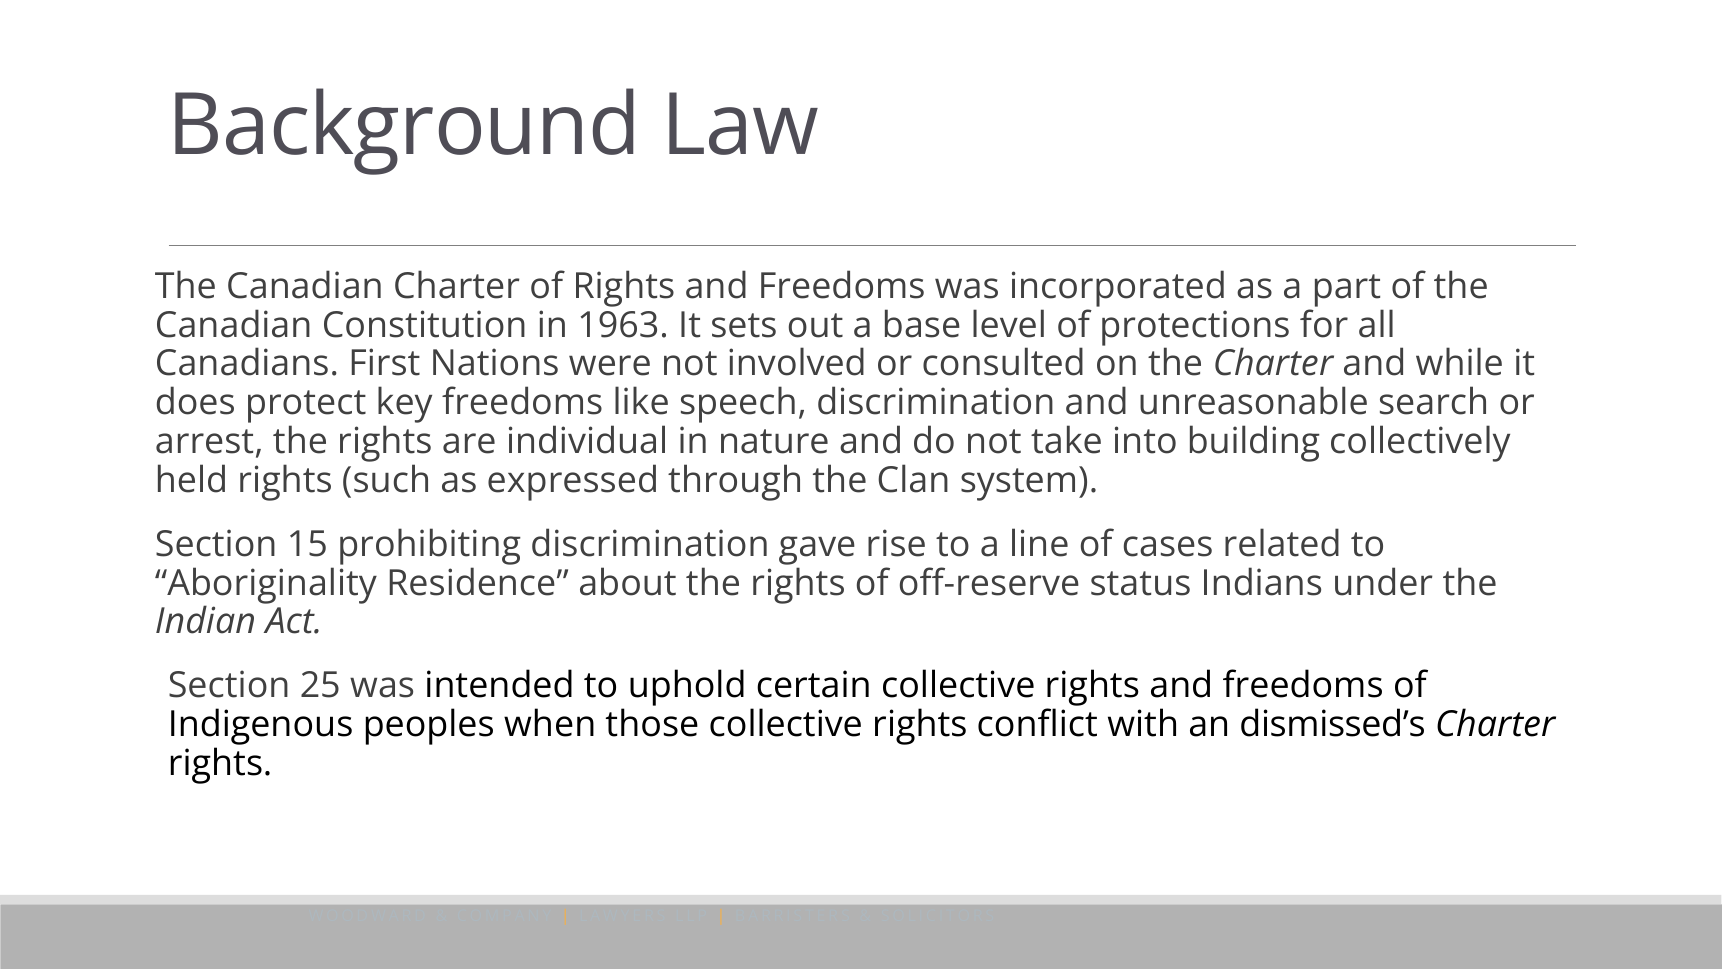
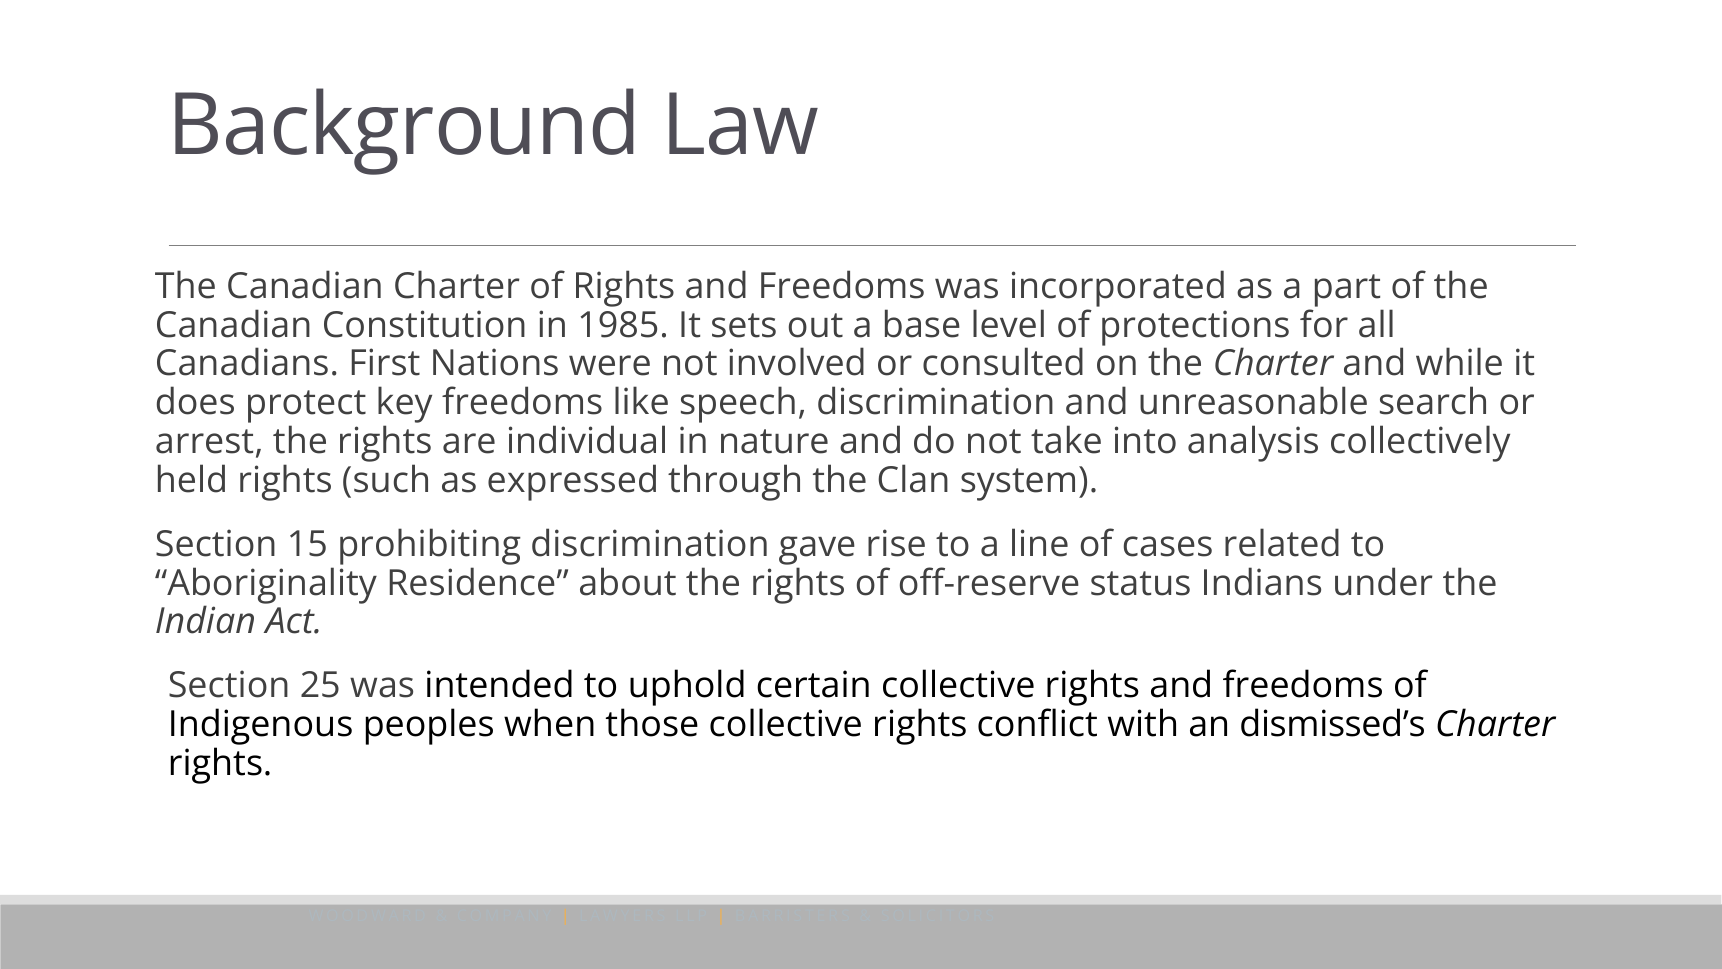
1963: 1963 -> 1985 (623, 325)
building: building -> analysis (1253, 442)
